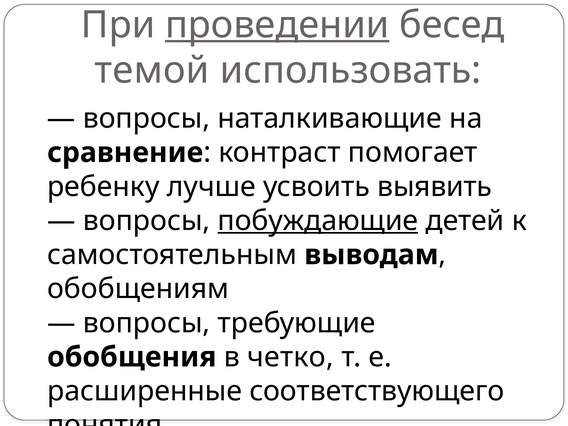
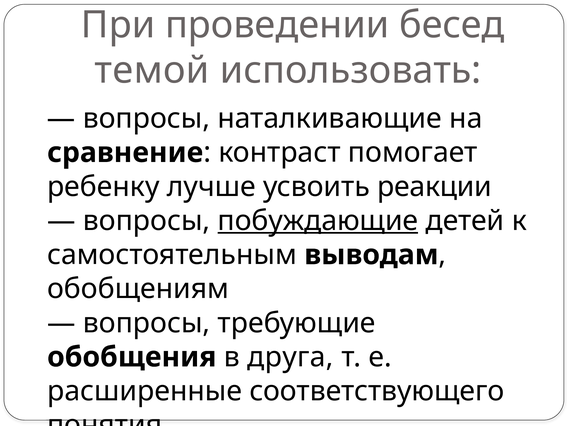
проведении underline: present -> none (277, 25)
выявить: выявить -> реакции (435, 187)
четко: четко -> друга (290, 357)
